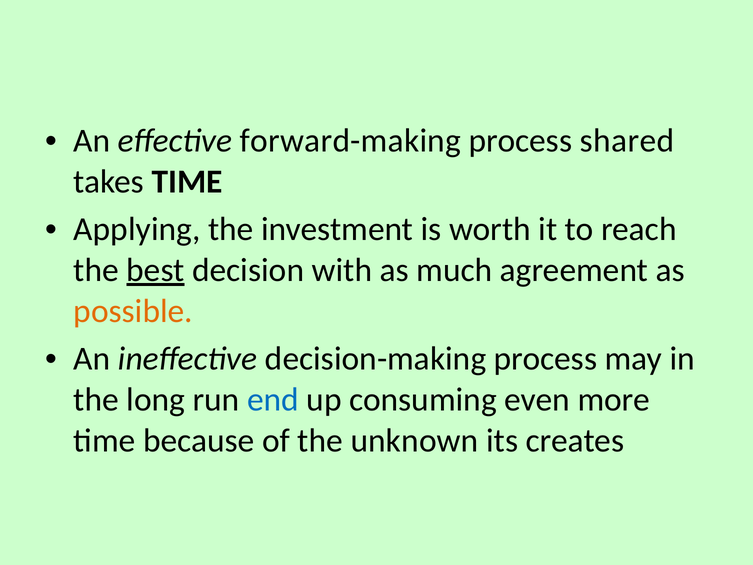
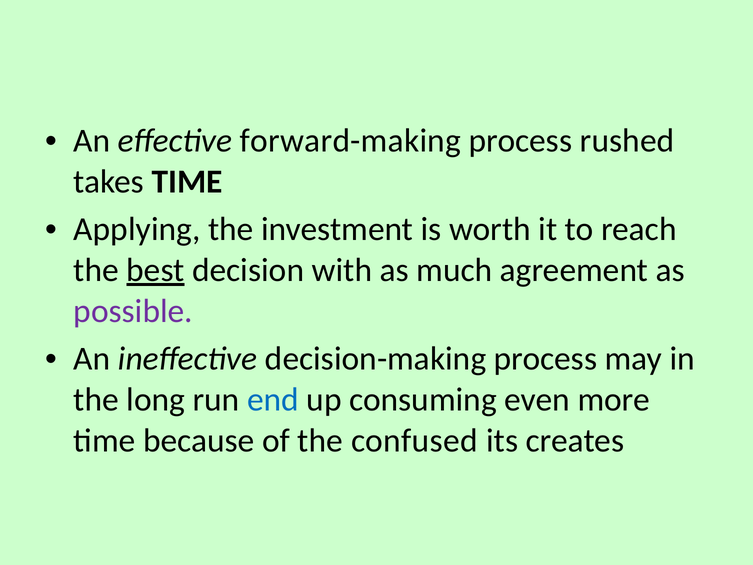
shared: shared -> rushed (627, 141)
possible colour: orange -> purple (133, 311)
unknown: unknown -> confused (414, 440)
